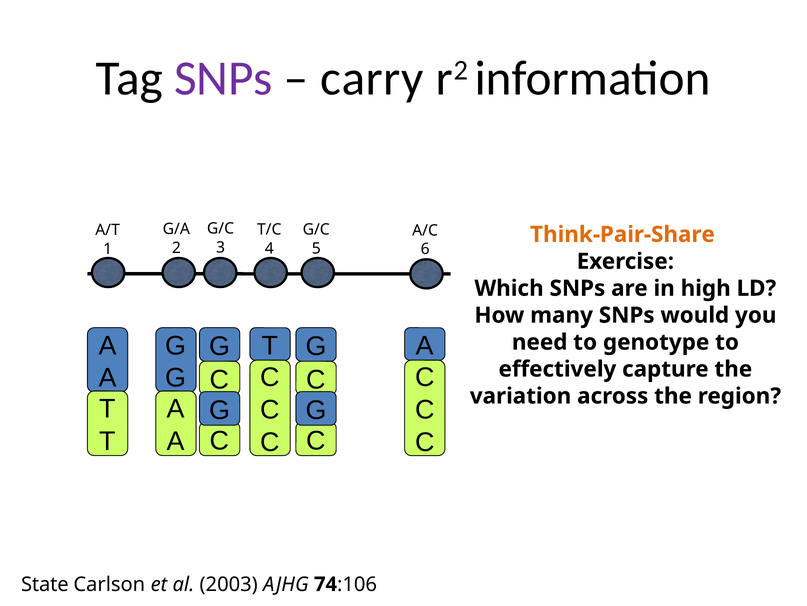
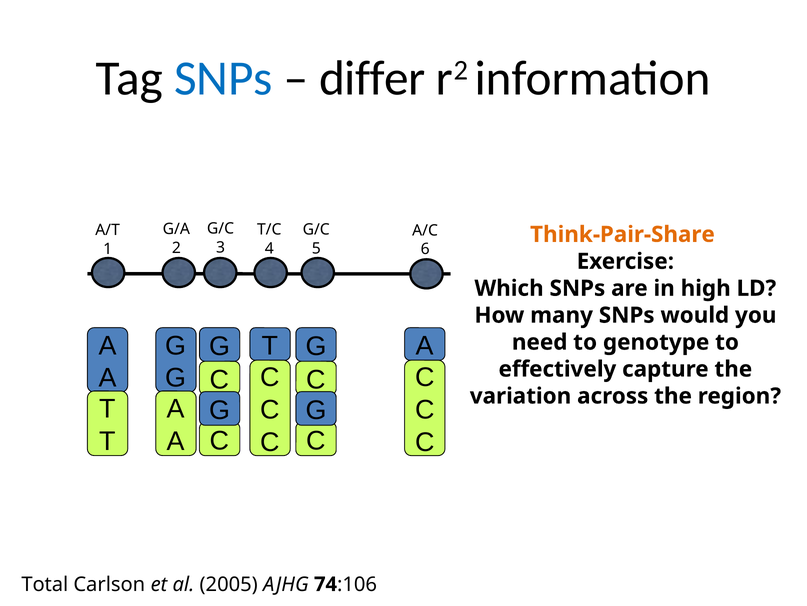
SNPs colour: purple -> blue (223, 78)
carry: carry -> differ (372, 78)
State: State -> Total (45, 584)
2003: 2003 -> 2005 (229, 584)
